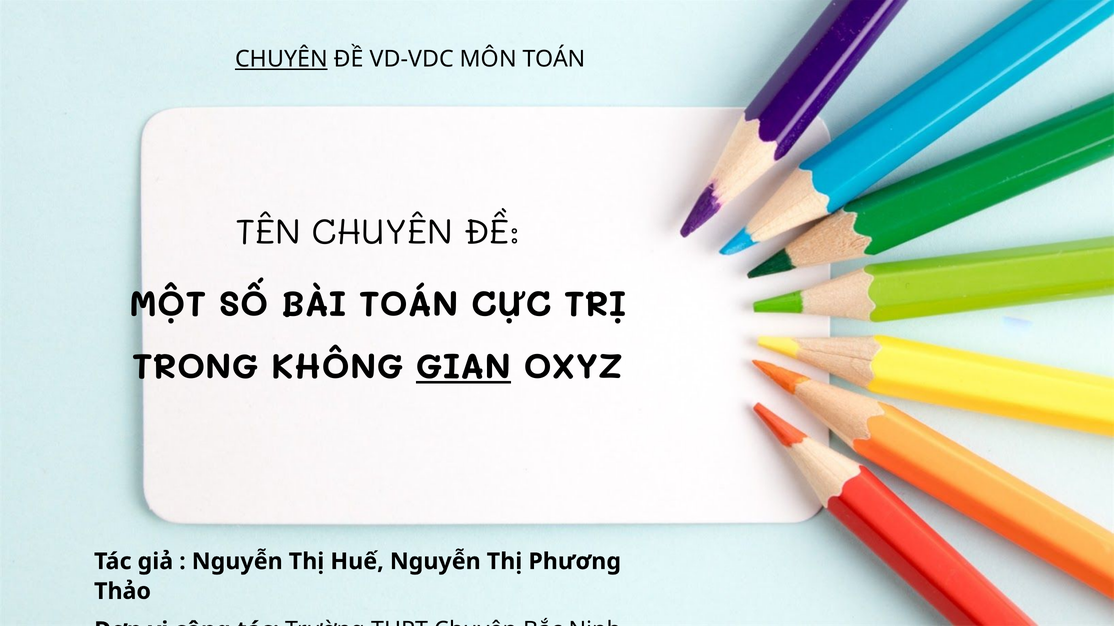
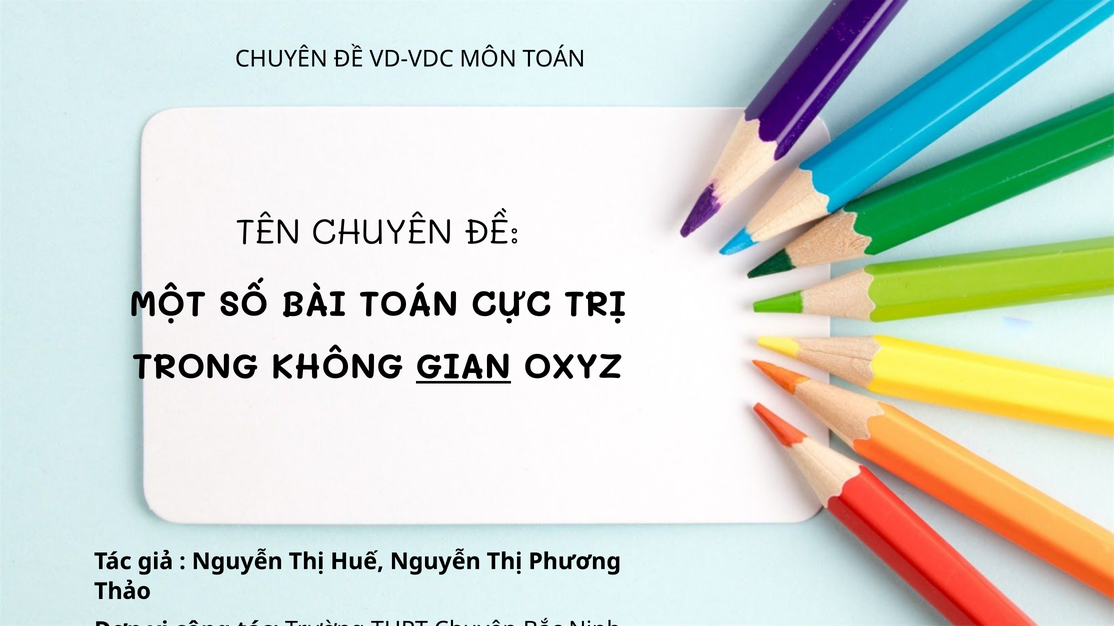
CHUYÊN underline: present -> none (281, 59)
